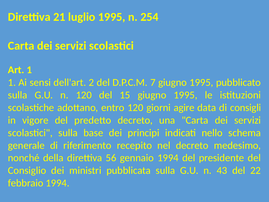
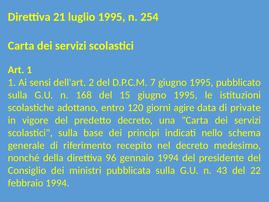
n 120: 120 -> 168 (84, 95)
consigli: consigli -> private (246, 107)
56: 56 -> 96 (111, 158)
